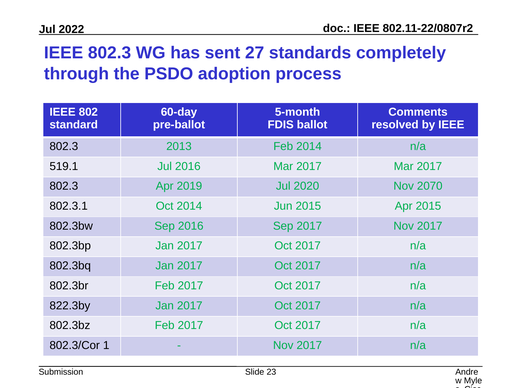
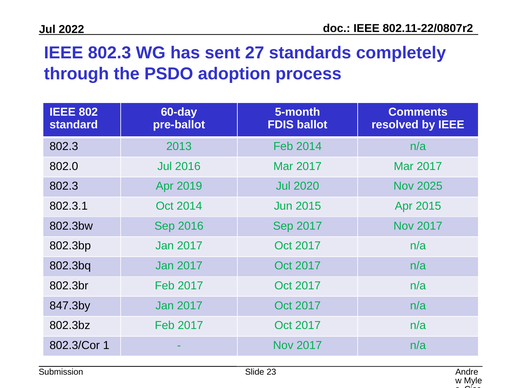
519.1: 519.1 -> 802.0 (64, 166)
2070: 2070 -> 2025 (430, 186)
822.3by: 822.3by -> 847.3by (70, 305)
